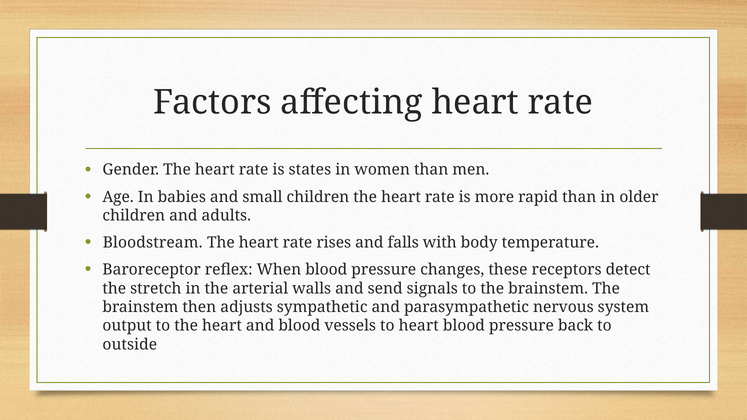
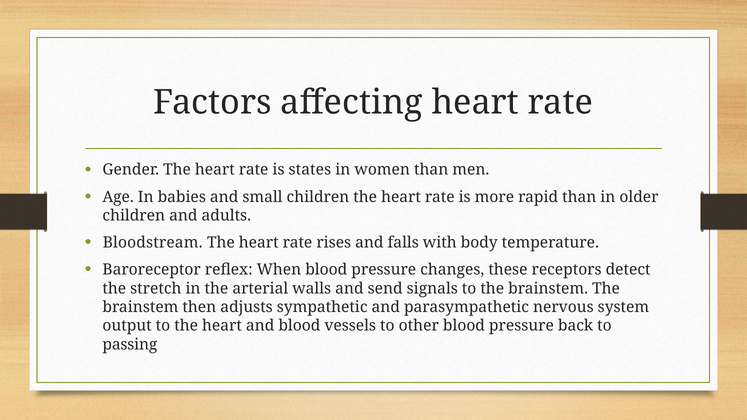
to heart: heart -> other (419, 326)
outside: outside -> passing (130, 345)
